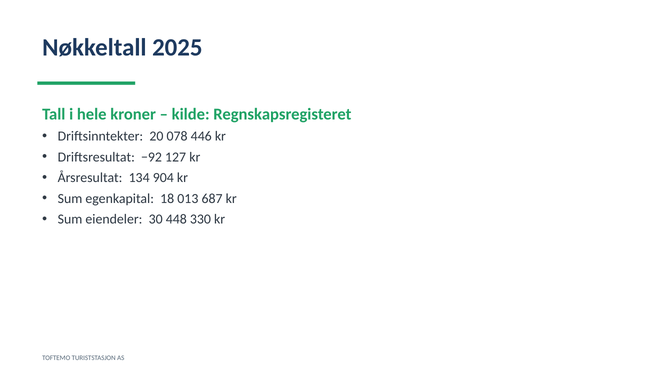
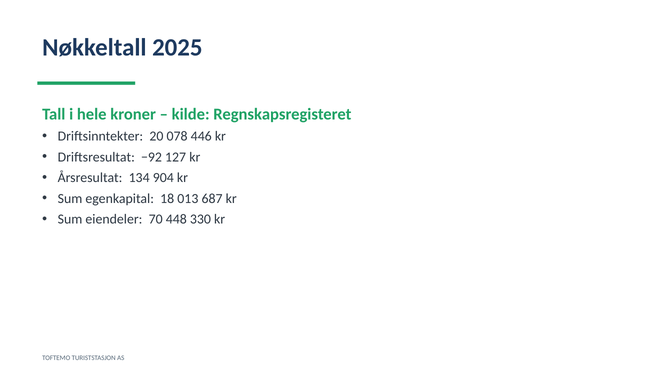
30: 30 -> 70 (156, 219)
